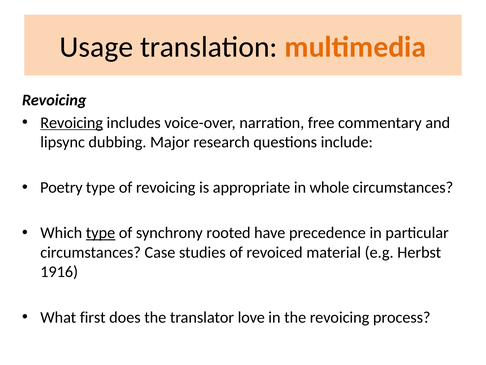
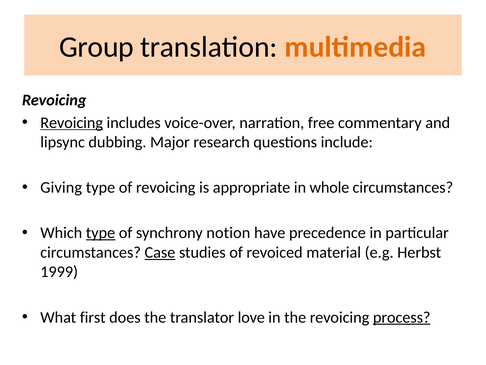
Usage: Usage -> Group (97, 47)
Poetry: Poetry -> Giving (61, 187)
rooted: rooted -> notion (228, 233)
Case underline: none -> present (160, 252)
1916: 1916 -> 1999 (59, 272)
process underline: none -> present (402, 317)
